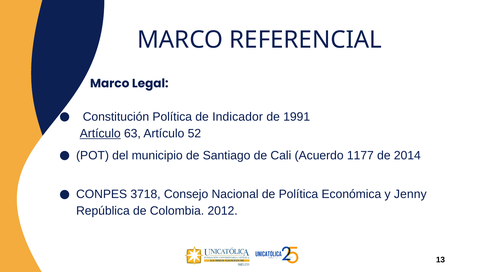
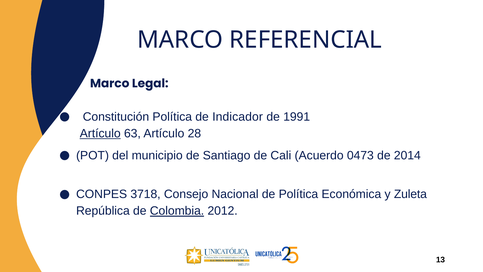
52: 52 -> 28 (194, 133)
1177: 1177 -> 0473 (360, 155)
Jenny: Jenny -> Zuleta (410, 194)
Colombia underline: none -> present (177, 211)
